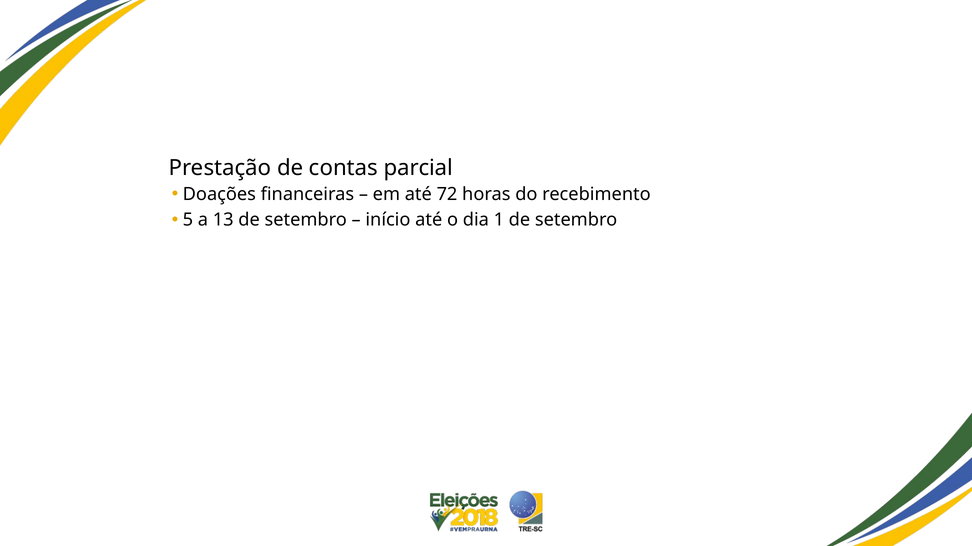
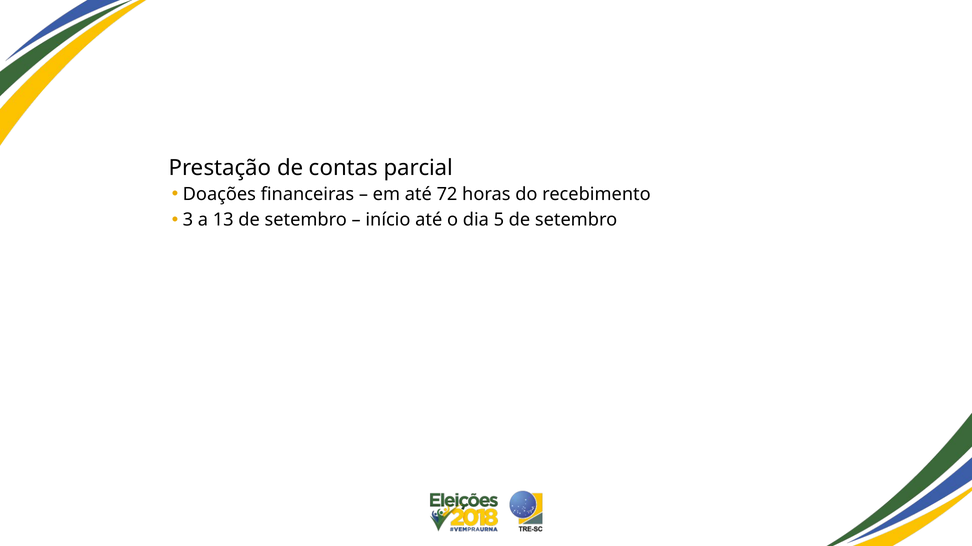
5: 5 -> 3 (188, 220)
1: 1 -> 5 (499, 220)
